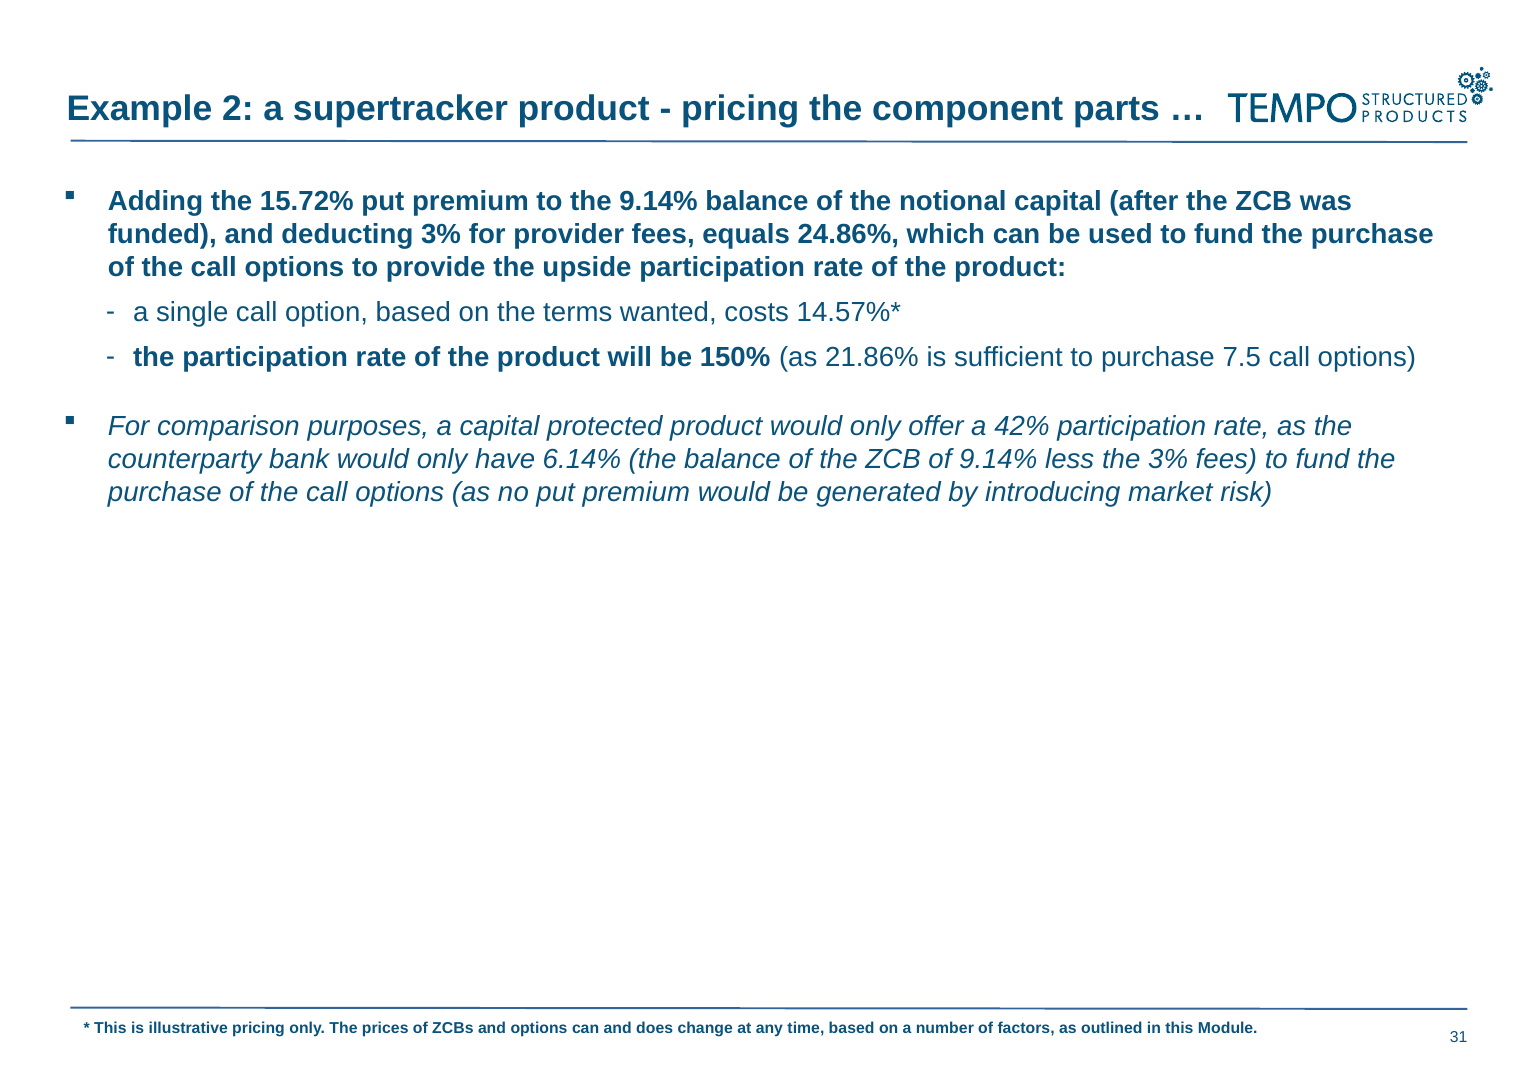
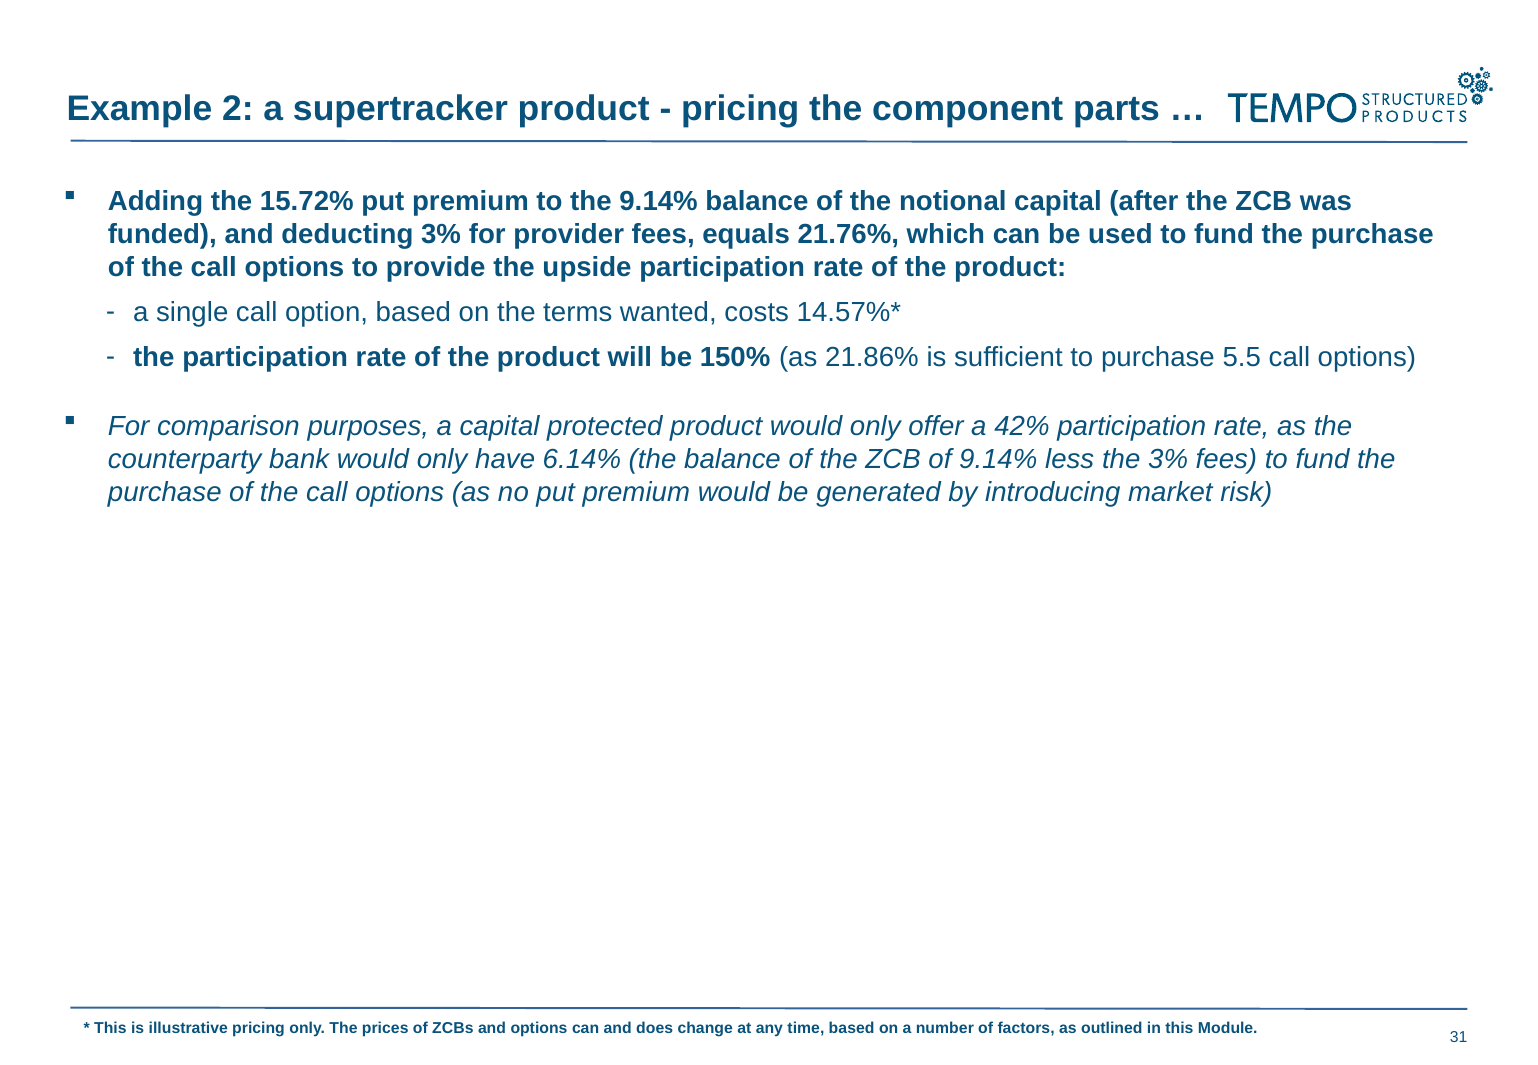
24.86%: 24.86% -> 21.76% (848, 234)
7.5: 7.5 -> 5.5 (1242, 357)
